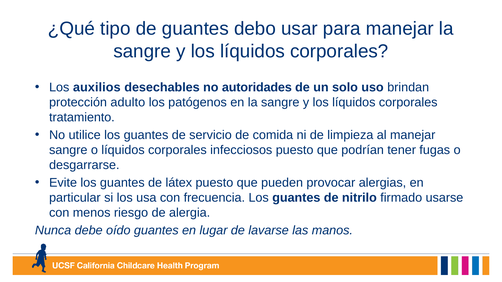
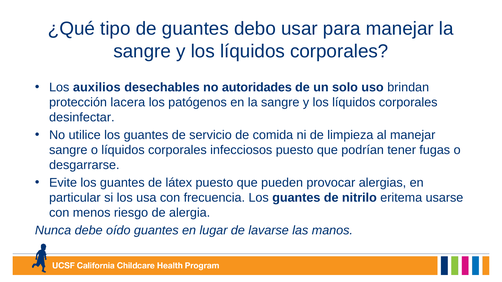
adulto: adulto -> lacera (128, 103)
tratamiento: tratamiento -> desinfectar (82, 118)
firmado: firmado -> eritema (401, 198)
